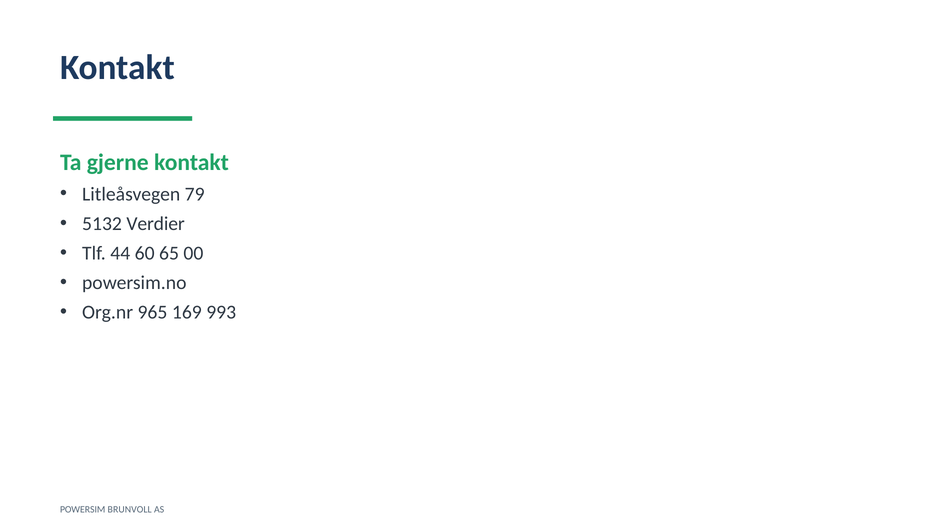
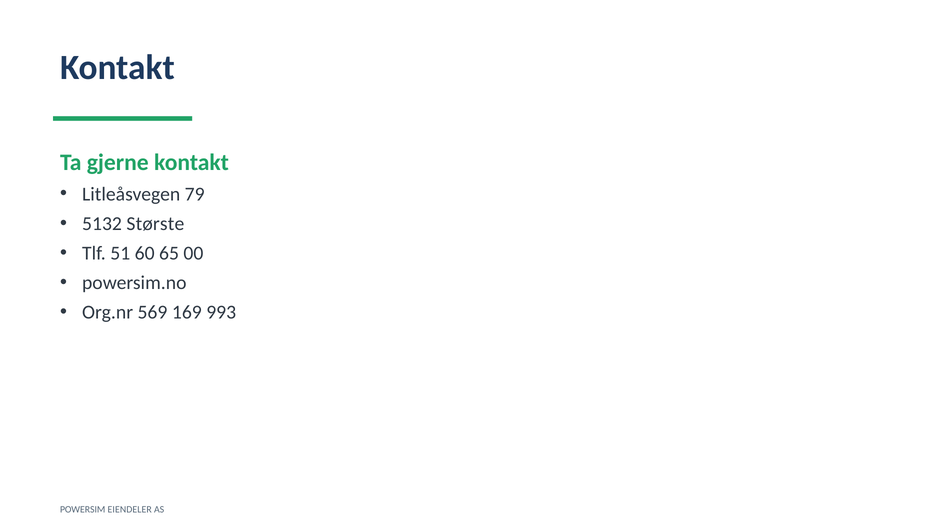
Verdier: Verdier -> Største (155, 223)
44: 44 -> 51 (120, 253)
965: 965 -> 569 (152, 312)
BRUNVOLL: BRUNVOLL -> EIENDELER (130, 509)
